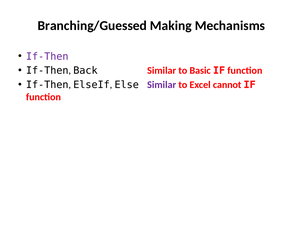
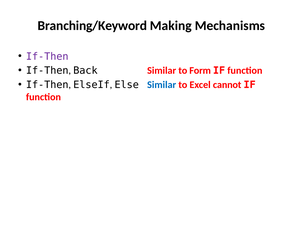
Branching/Guessed: Branching/Guessed -> Branching/Keyword (92, 26)
Basic: Basic -> Form (200, 70)
Similar colour: purple -> blue (162, 85)
